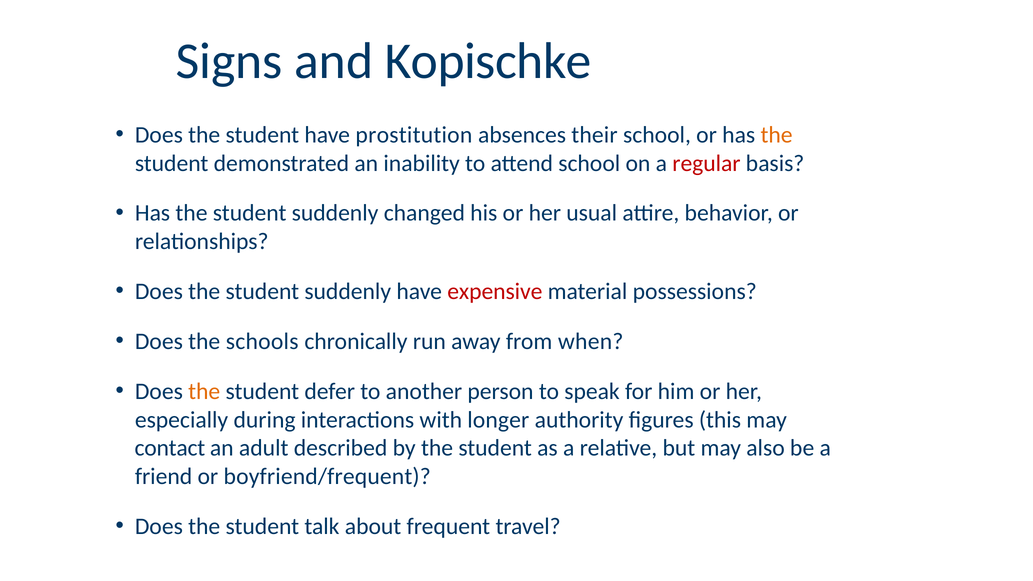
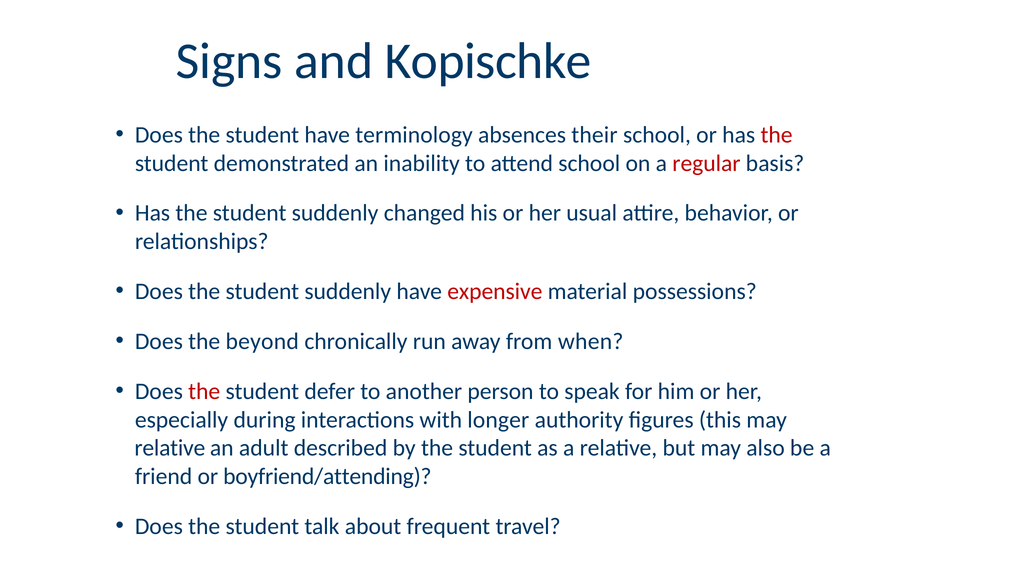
prostitution: prostitution -> terminology (414, 135)
the colour: orange -> red (777, 135)
schools: schools -> beyond (262, 341)
the colour: orange -> red (204, 391)
contact: contact -> relative (170, 448)
boyfriend/frequent: boyfriend/frequent -> boyfriend/attending (327, 477)
